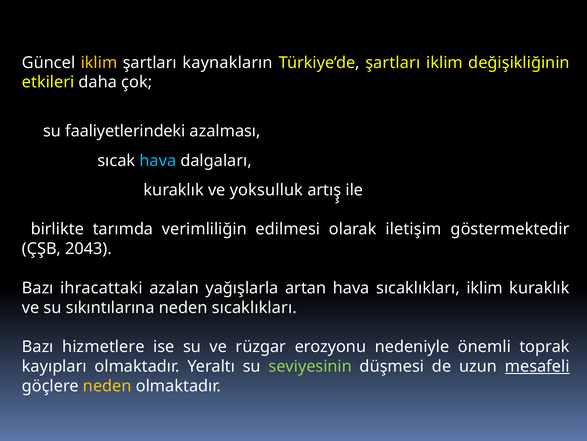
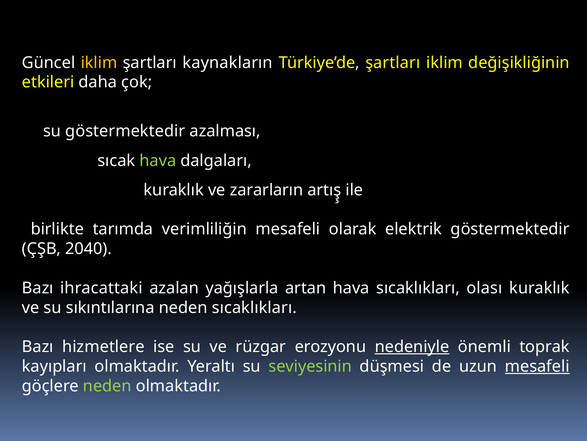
su faaliyetlerindeki: faaliyetlerindeki -> göstermektedir (125, 131)
hava colour: light blue -> light green (158, 160)
yoksulluk: yoksulluk -> zararların (266, 190)
verimliliğin edilmesi: edilmesi -> mesafeli (288, 229)
iletişim: iletişim -> elektrik (414, 229)
2043: 2043 -> 2040 (88, 248)
sıcaklıkları iklim: iklim -> olası (484, 288)
nedeniyle underline: none -> present (412, 346)
neden colour: yellow -> light green (107, 385)
